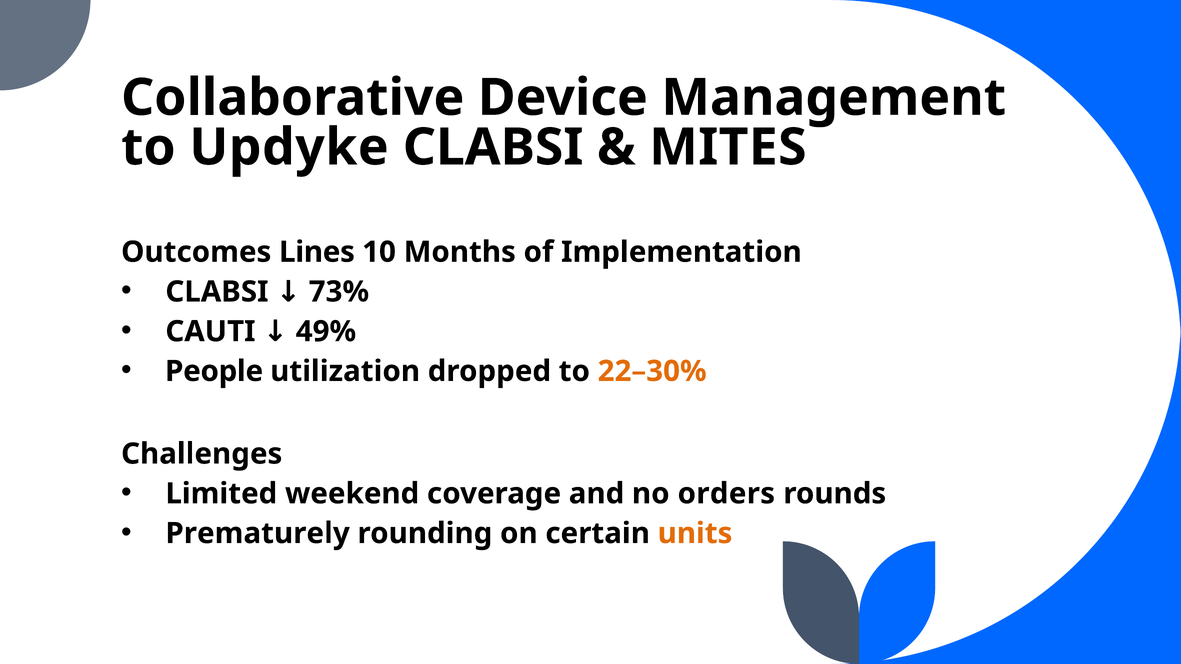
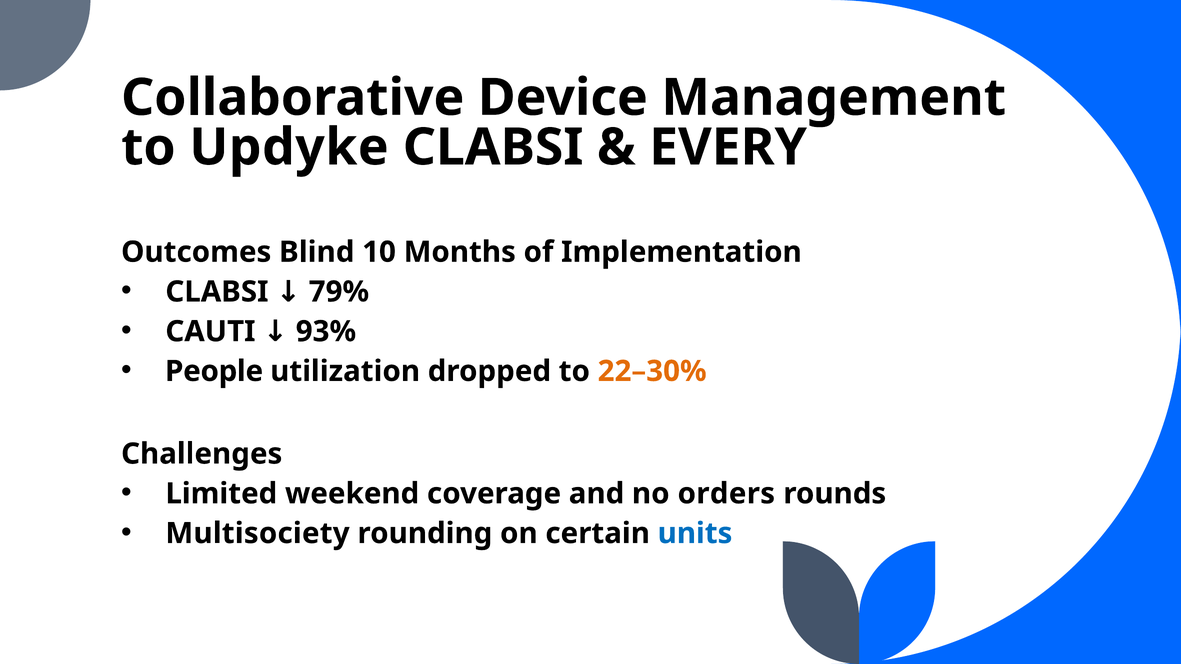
MITES: MITES -> EVERY (728, 147)
Lines: Lines -> Blind (317, 252)
73%: 73% -> 79% (339, 292)
49%: 49% -> 93% (326, 332)
Prematurely: Prematurely -> Multisociety (257, 534)
units colour: orange -> blue (695, 534)
